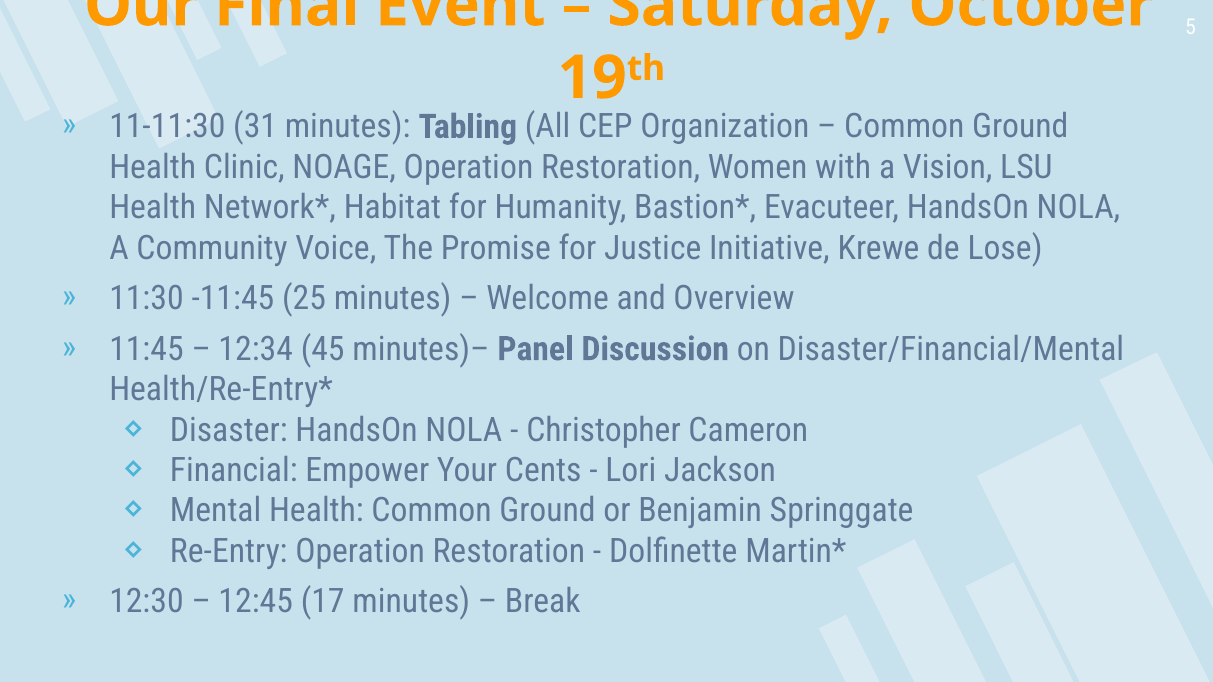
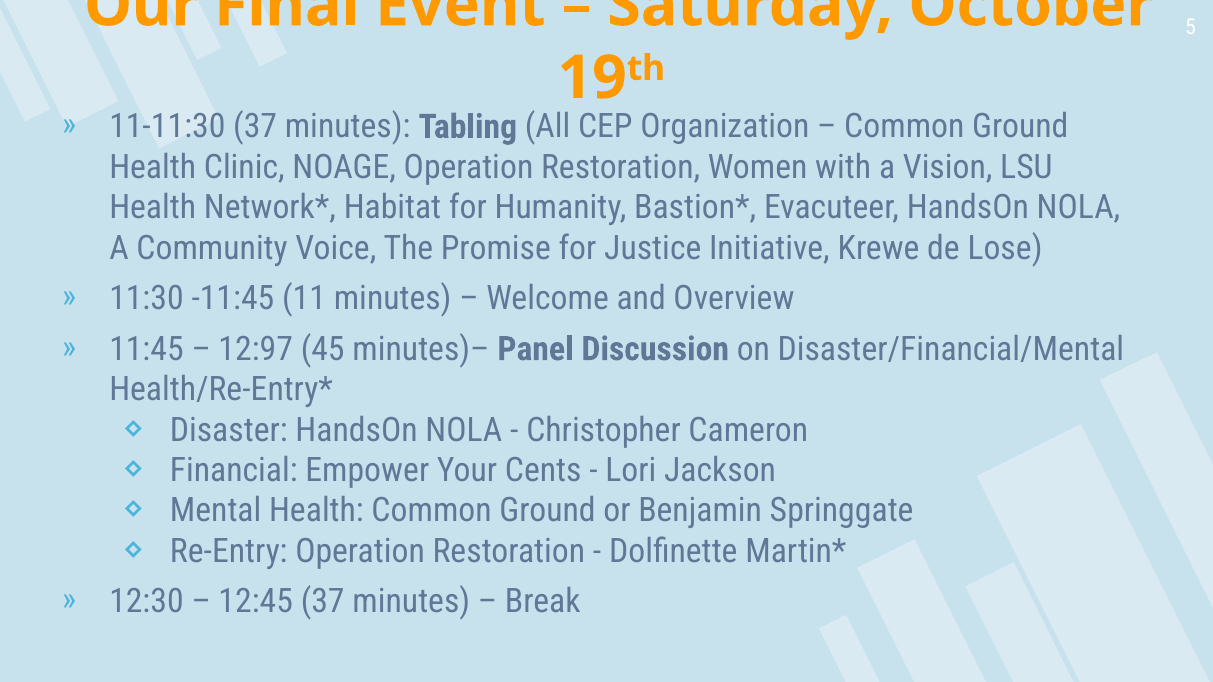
11-11:30 31: 31 -> 37 (255, 127)
25: 25 -> 11 (304, 299)
12:34: 12:34 -> 12:97 (256, 349)
12:45 17: 17 -> 37 (323, 602)
